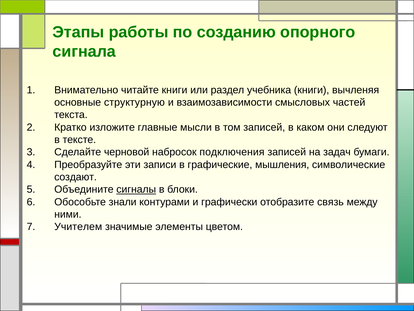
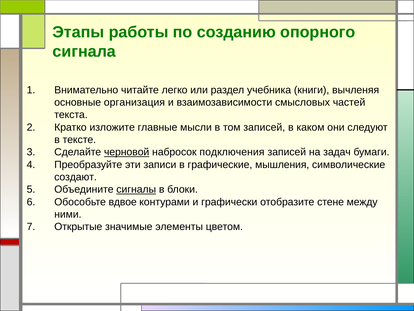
читайте книги: книги -> легко (175, 90)
структурную: структурную -> организация (134, 102)
черновой underline: none -> present (127, 152)
знали: знали -> вдвое (123, 202)
связь: связь -> стене (331, 202)
Учителем: Учителем -> Открытые (78, 226)
